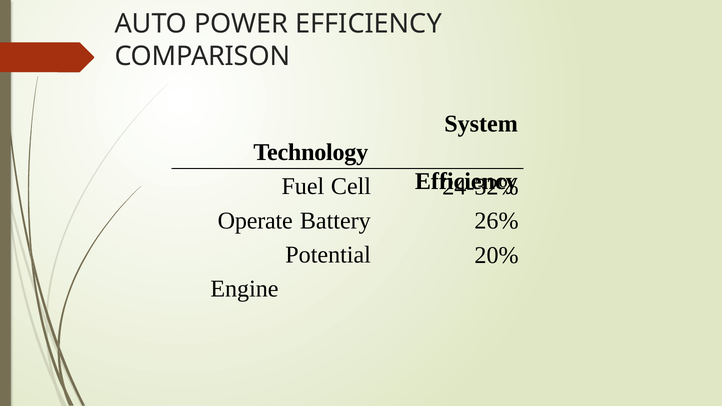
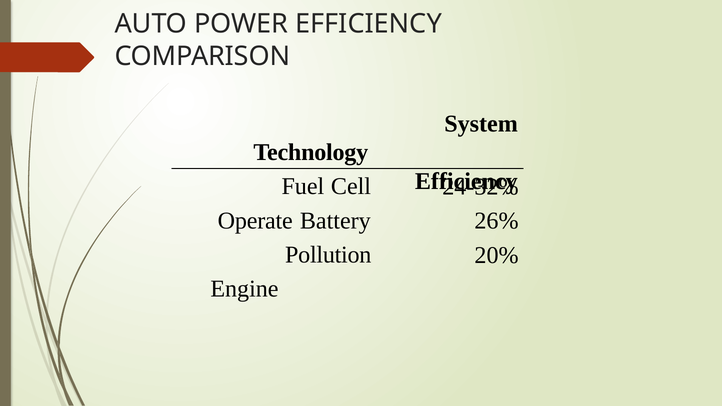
Potential: Potential -> Pollution (328, 255)
